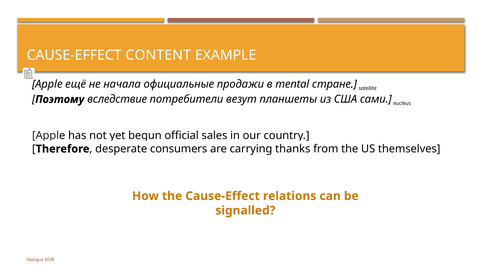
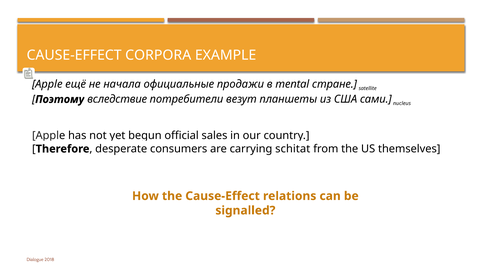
CONTENT: CONTENT -> CORPORA (158, 55)
thanks: thanks -> schitat (293, 149)
